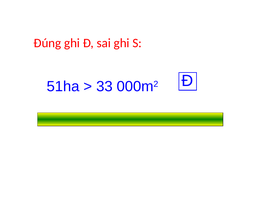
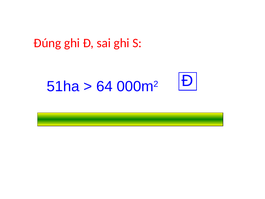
33: 33 -> 64 (104, 86)
